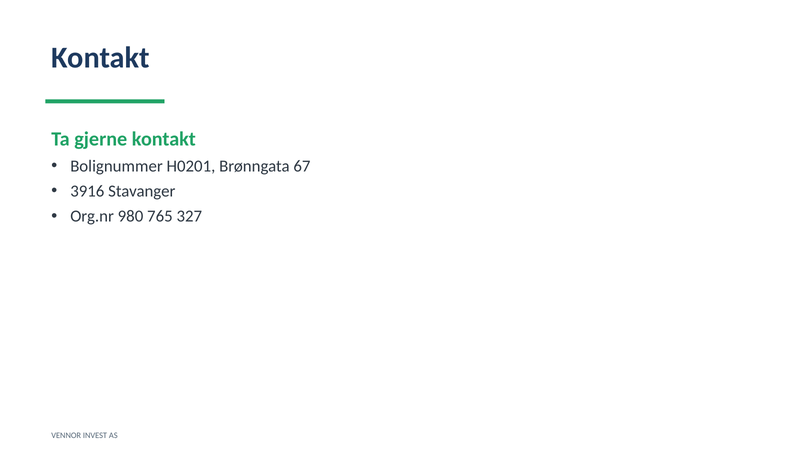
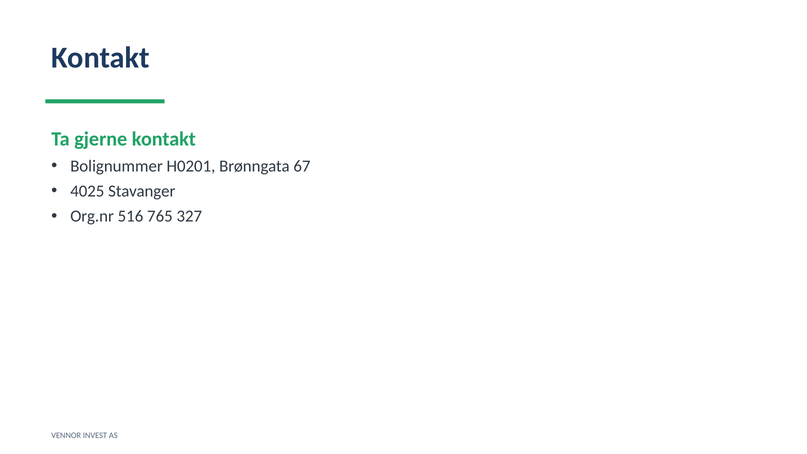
3916: 3916 -> 4025 (87, 191)
980: 980 -> 516 (130, 216)
